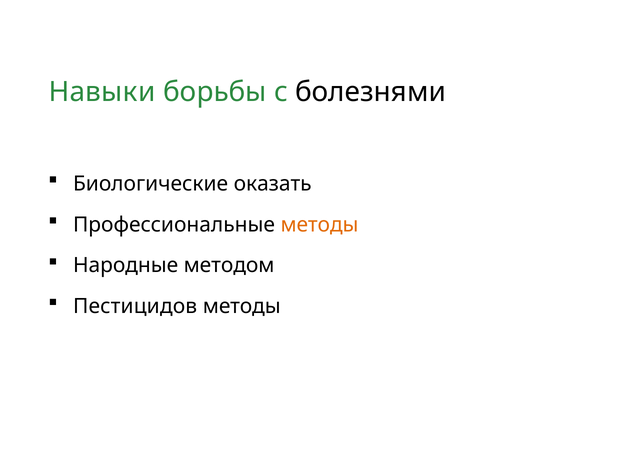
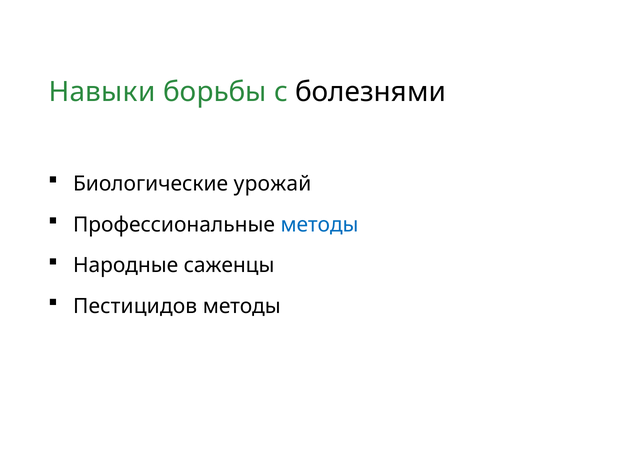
оказать: оказать -> урожай (273, 184)
методы colour: orange -> blue (320, 225)
методом: методом -> саженцы (229, 265)
